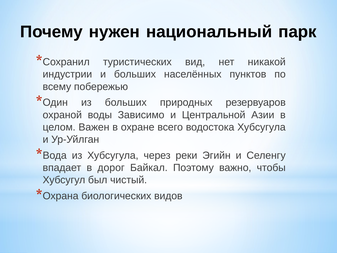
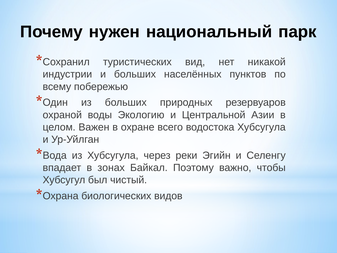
Зависимо: Зависимо -> Экологию (141, 115)
дорог: дорог -> зонах (111, 168)
